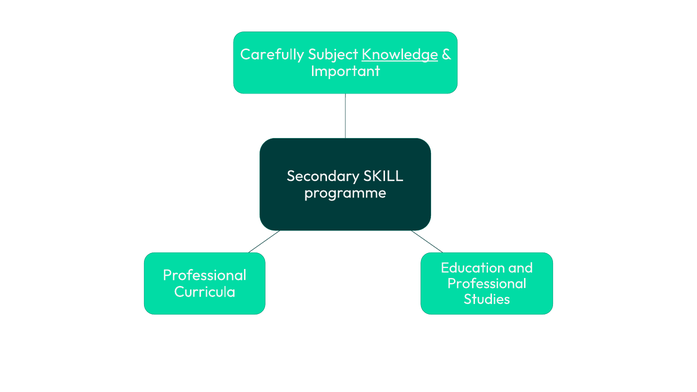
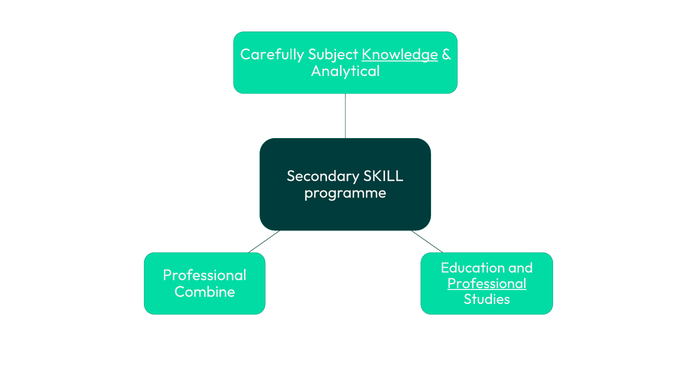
Important: Important -> Analytical (345, 71)
Professional underline: none -> present (487, 283)
Curricula: Curricula -> Combine (205, 292)
